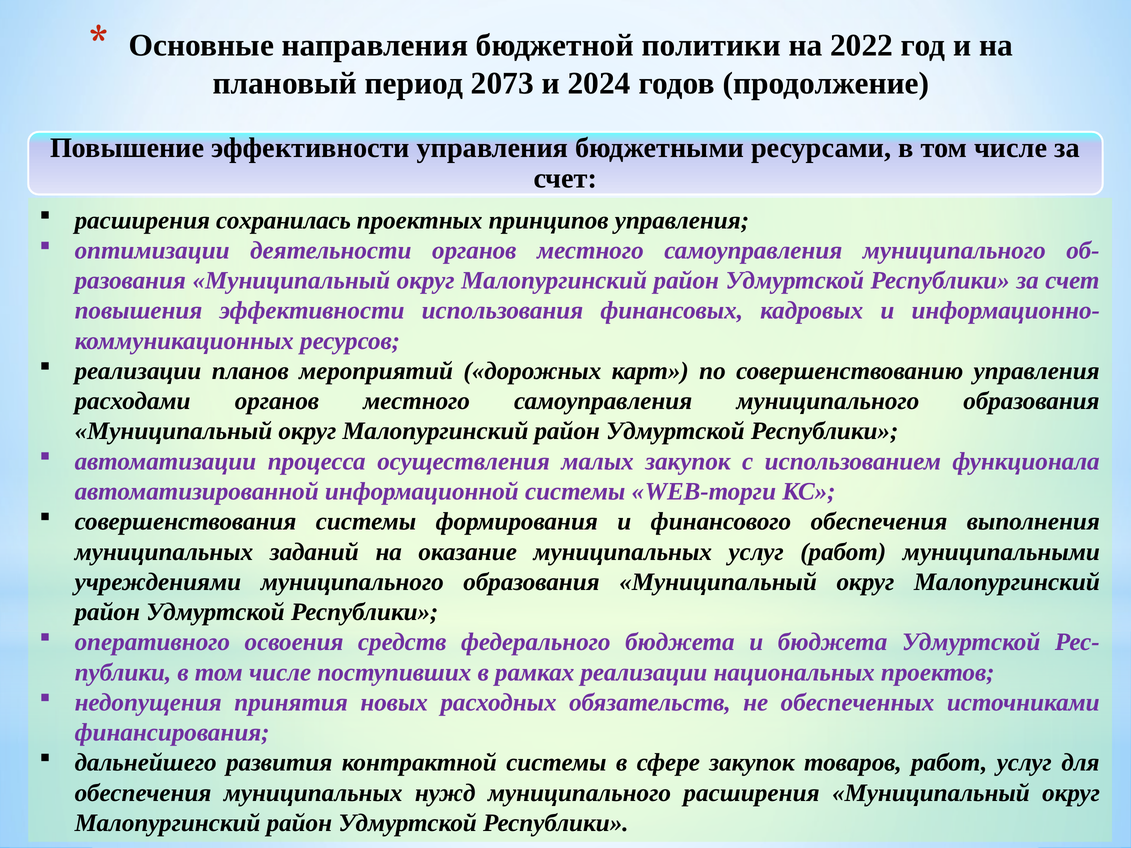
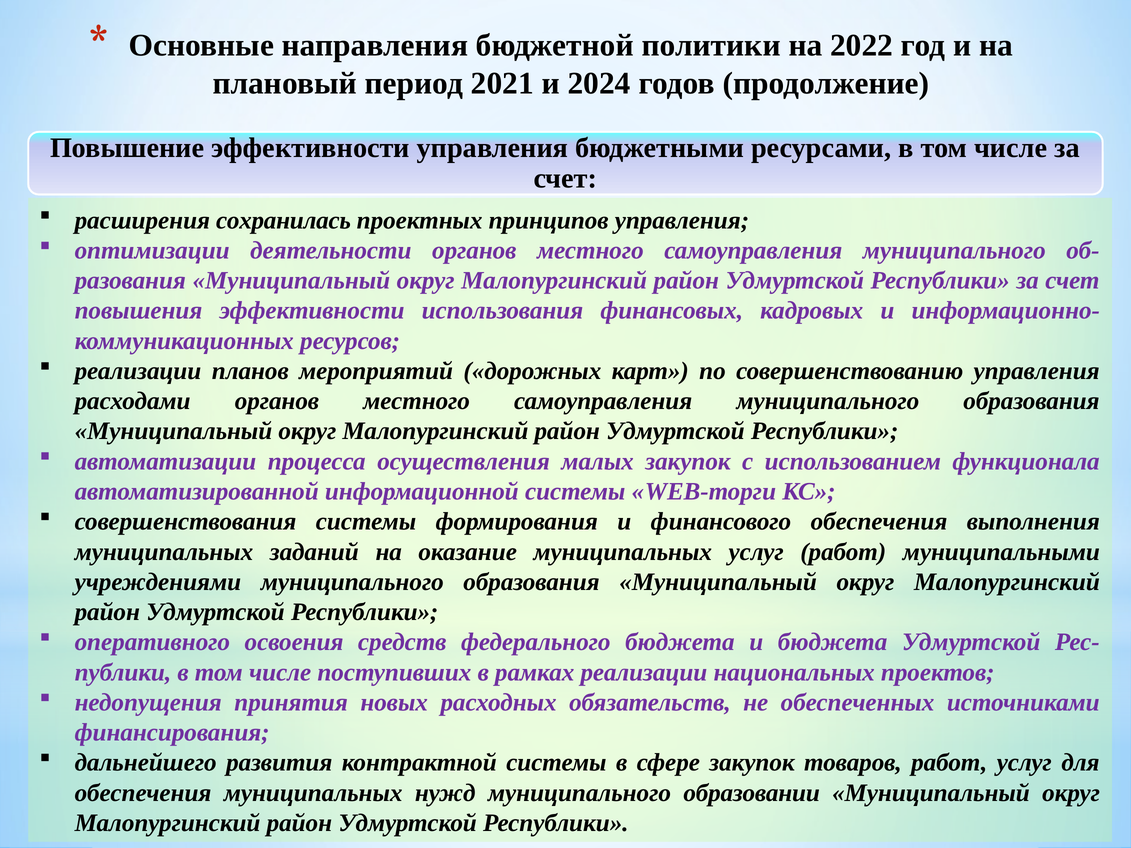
2073: 2073 -> 2021 (502, 83)
муниципального расширения: расширения -> образовании (752, 793)
